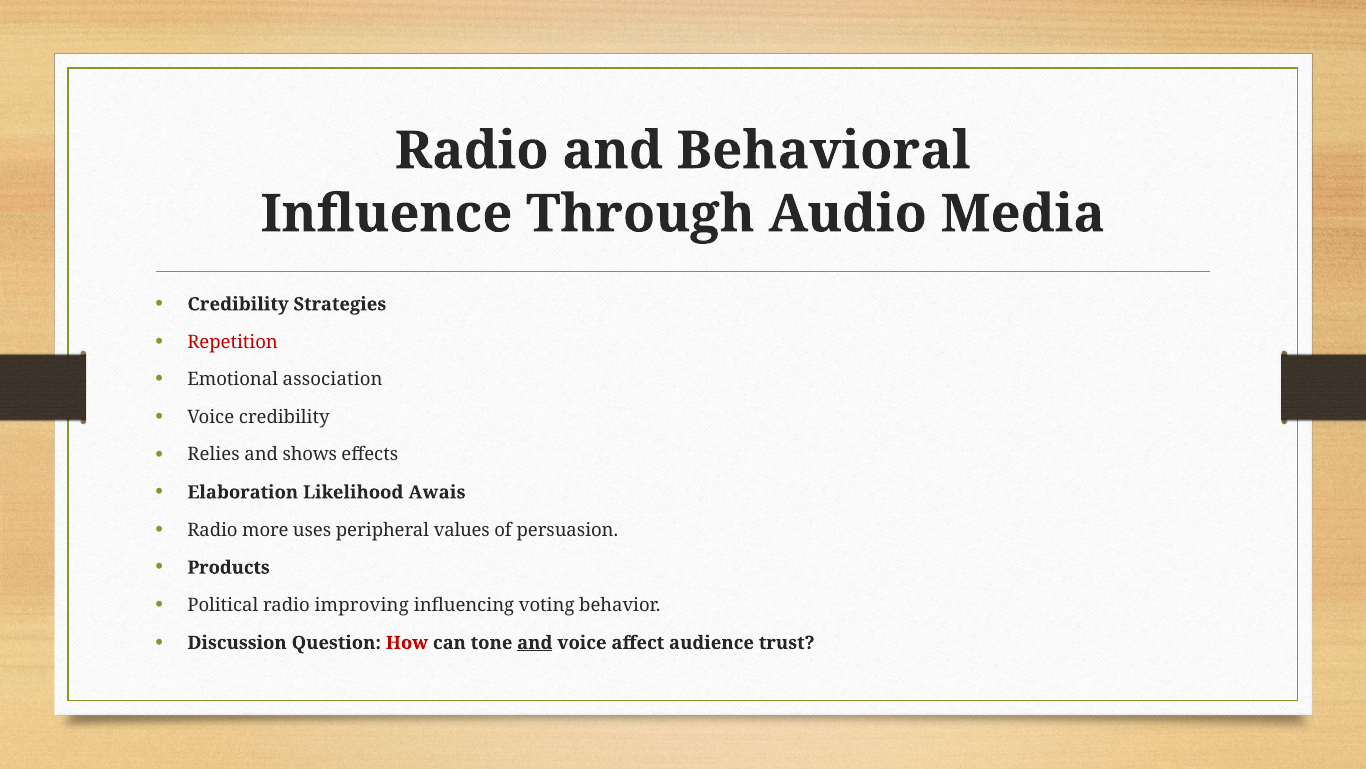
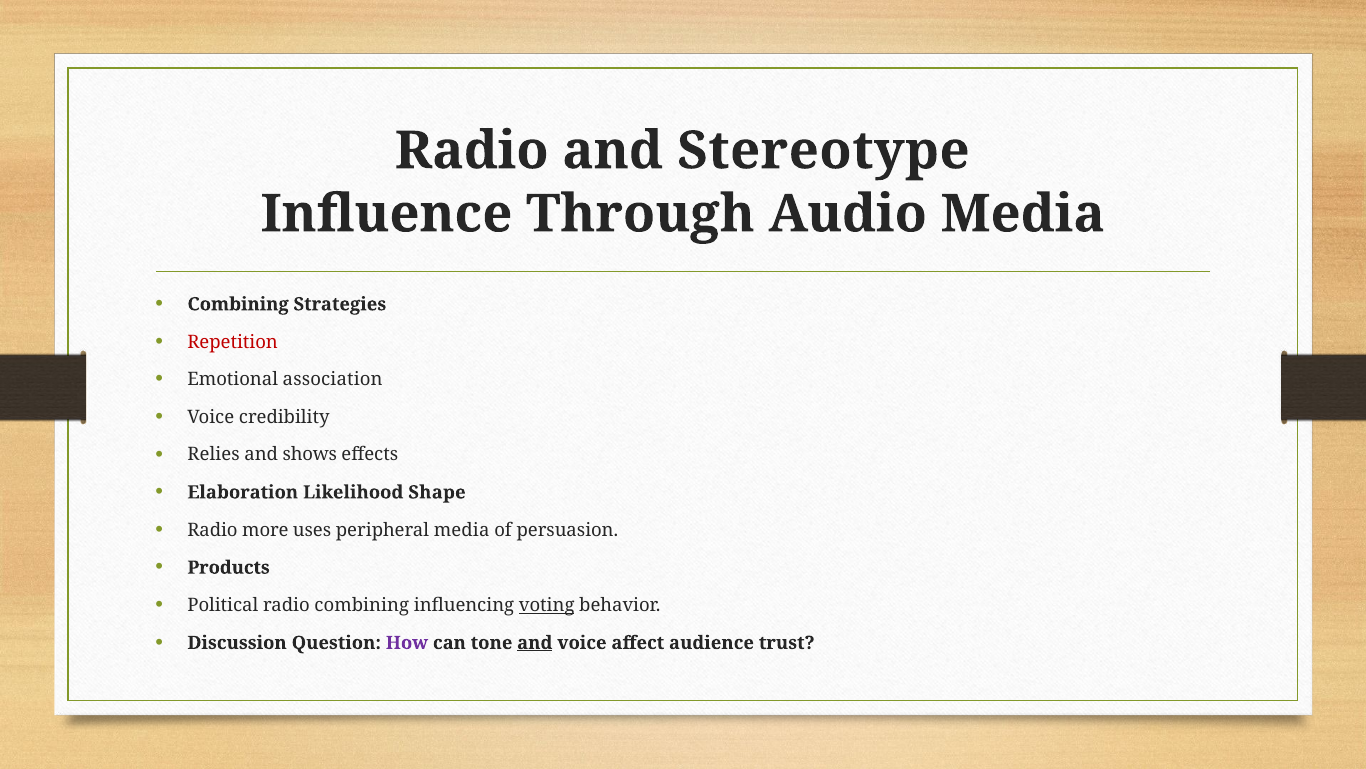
Behavioral: Behavioral -> Stereotype (823, 151)
Credibility: Credibility -> Combining (238, 304)
Awais: Awais -> Shape (437, 492)
peripheral values: values -> media (462, 530)
radio improving: improving -> combining (362, 605)
voting underline: none -> present (547, 605)
How colour: red -> purple (407, 642)
